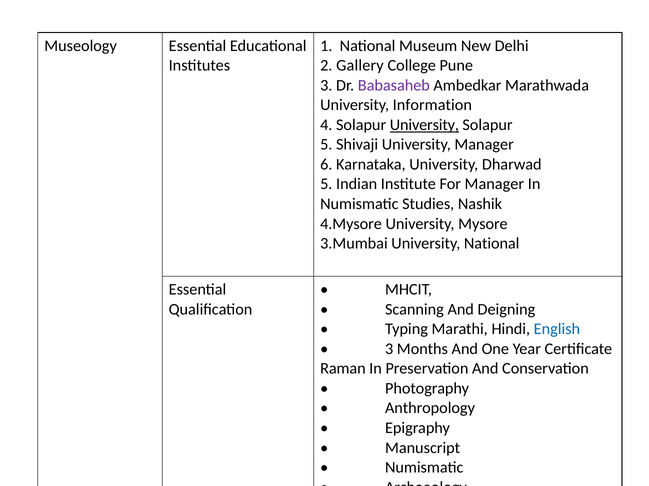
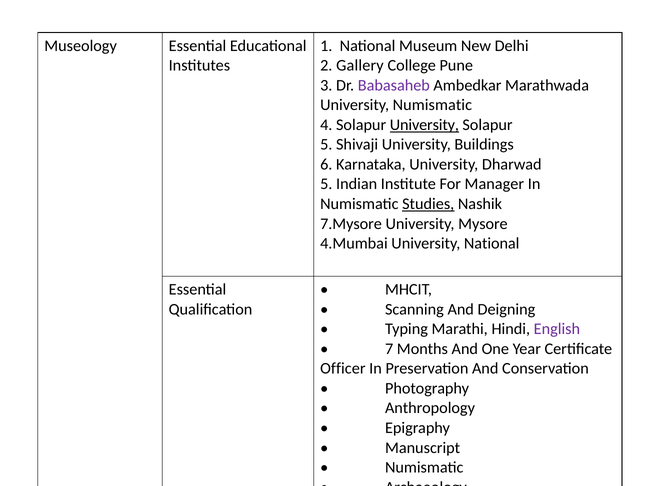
University Information: Information -> Numismatic (432, 105)
University Manager: Manager -> Buildings (484, 145)
Studies underline: none -> present (428, 204)
4.Mysore: 4.Mysore -> 7.Mysore (351, 224)
3.Mumbai: 3.Mumbai -> 4.Mumbai (354, 244)
English colour: blue -> purple (557, 330)
3: 3 -> 7 (389, 349)
Raman: Raman -> Officer (343, 369)
